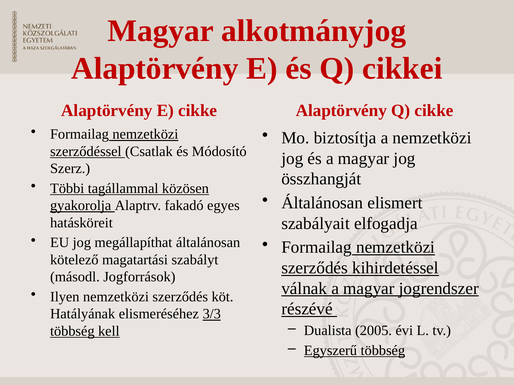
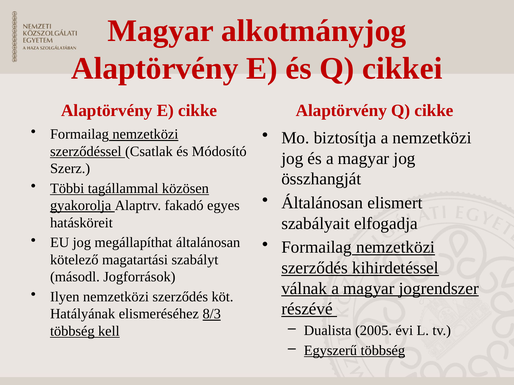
3/3: 3/3 -> 8/3 (212, 314)
